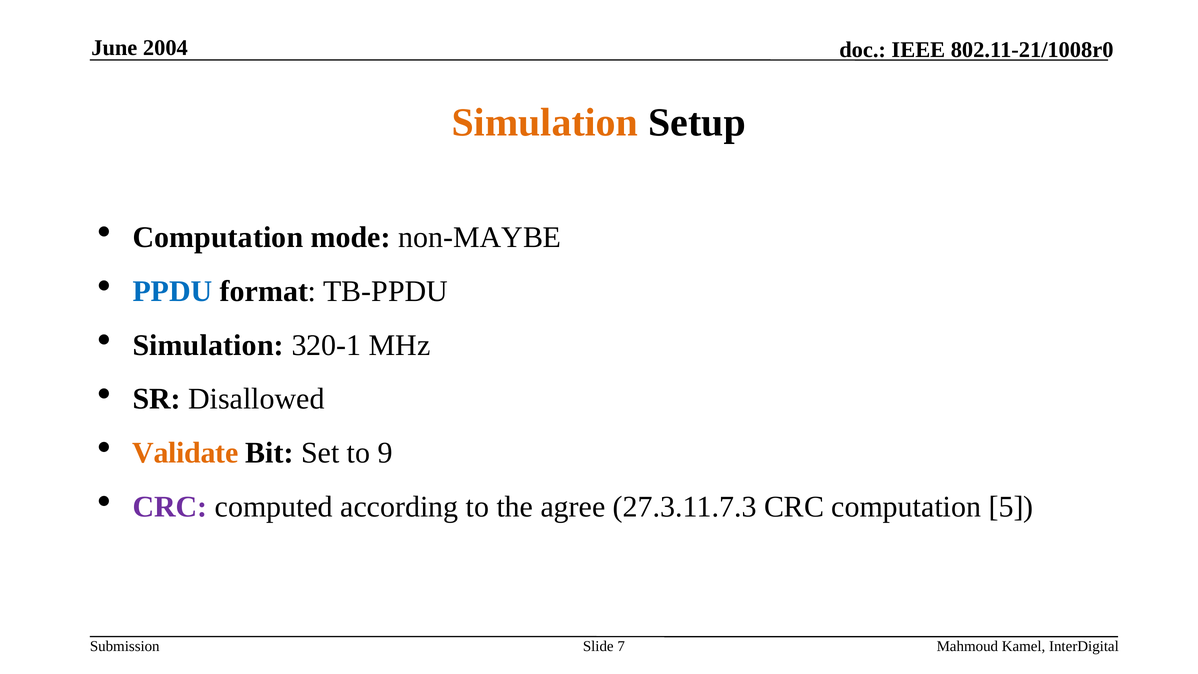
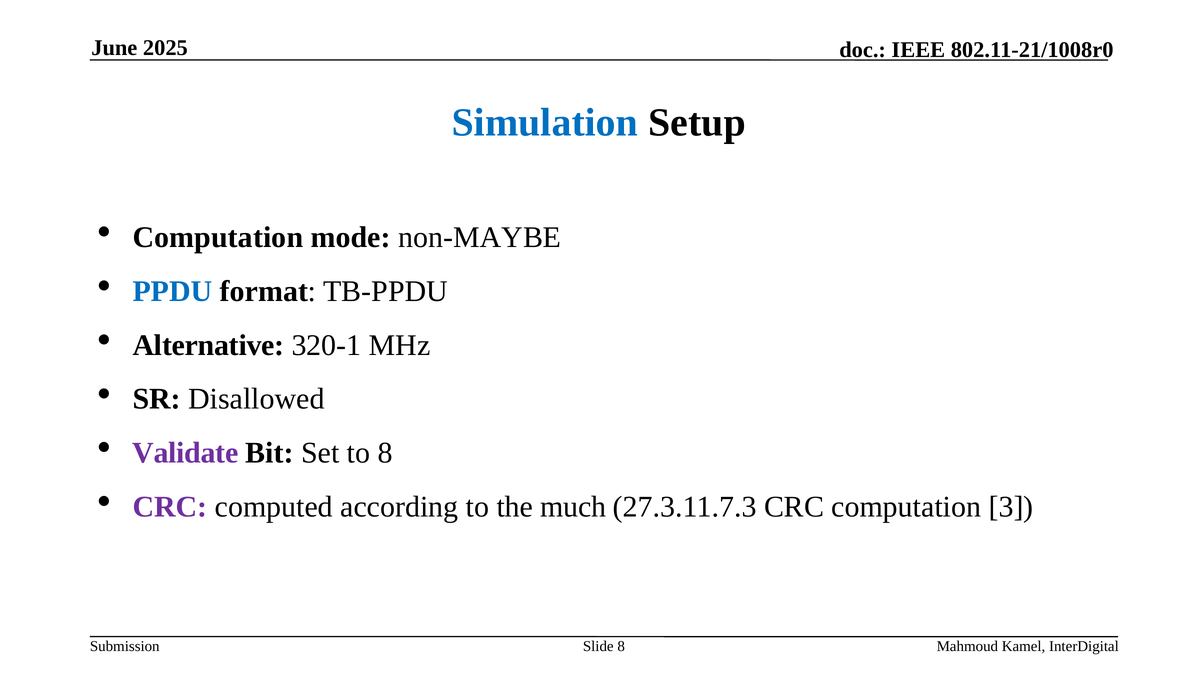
2004: 2004 -> 2025 (165, 48)
Simulation colour: orange -> blue (545, 122)
Simulation: Simulation -> Alternative (208, 345)
Validate colour: orange -> purple (185, 453)
to 9: 9 -> 8 (385, 453)
agree: agree -> much (573, 507)
5: 5 -> 3 (1011, 507)
Slide 7: 7 -> 8 (621, 646)
